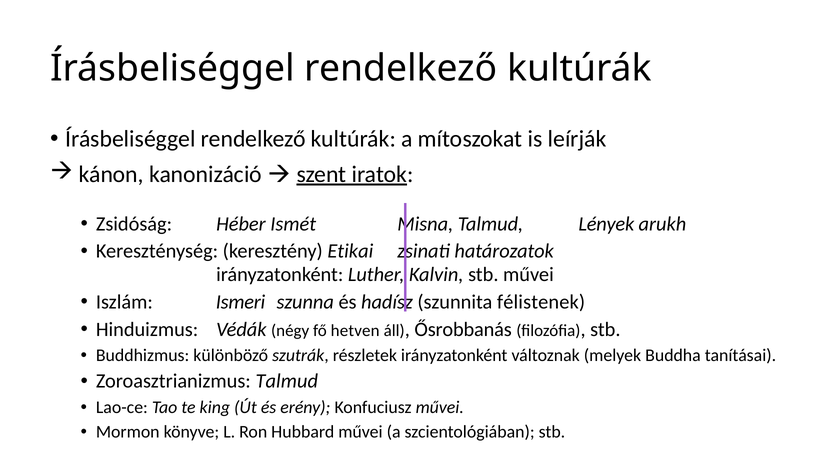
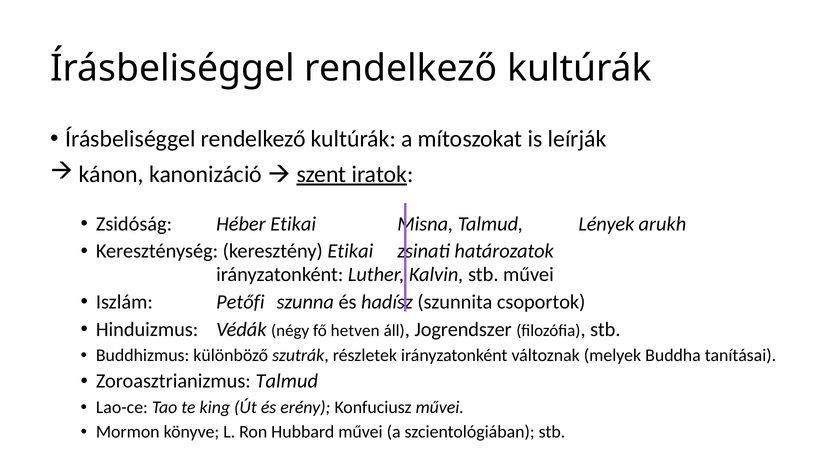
Héber Ismét: Ismét -> Etikai (293, 224)
Ismeri: Ismeri -> Petőfi (240, 302)
félistenek: félistenek -> csoportok (541, 302)
Ősrobbanás: Ősrobbanás -> Jogrendszer (463, 329)
